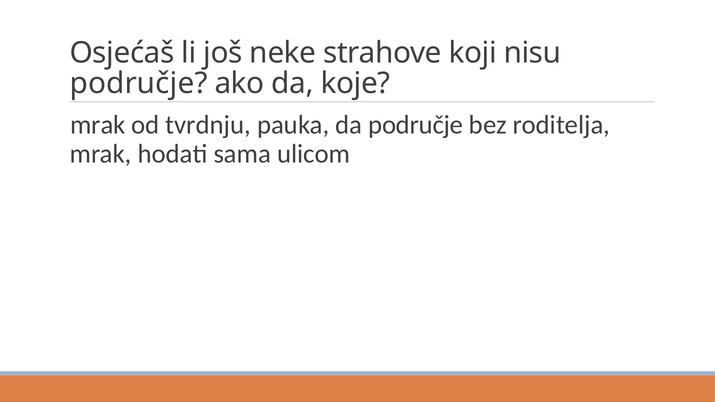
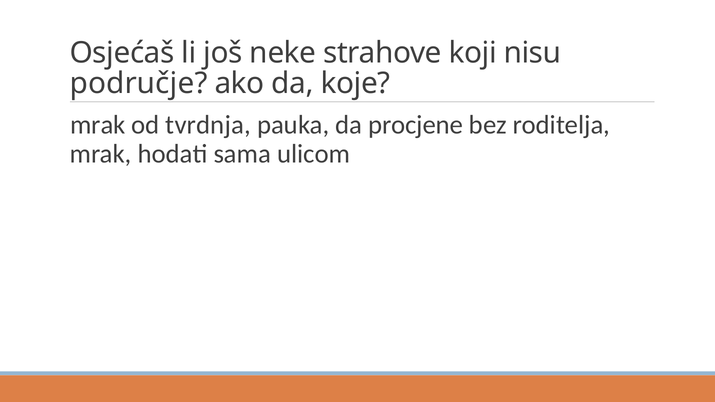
tvrdnju: tvrdnju -> tvrdnja (208, 125)
da područje: područje -> procjene (416, 125)
